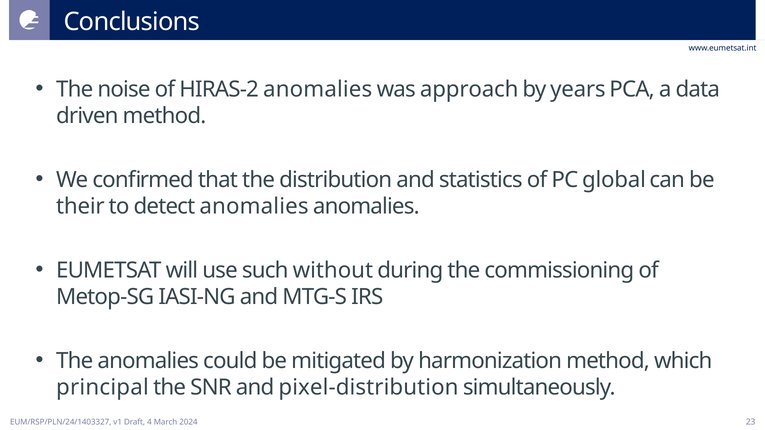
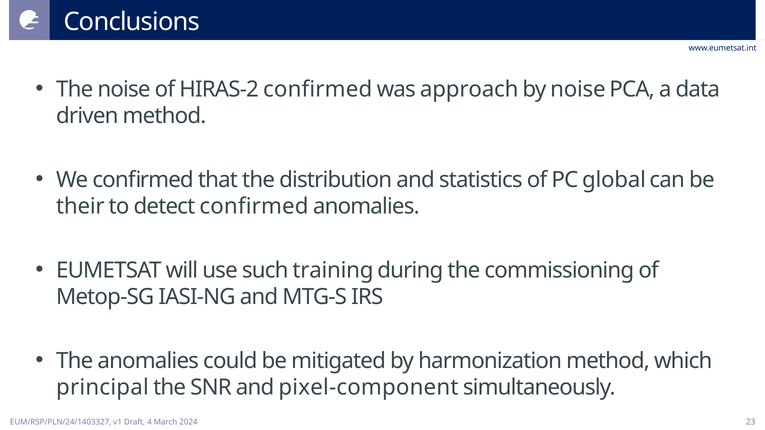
HIRAS-2 anomalies: anomalies -> confirmed (318, 89)
by years: years -> noise (578, 89)
detect anomalies: anomalies -> confirmed (254, 207)
without: without -> training (333, 270)
pixel-distribution: pixel-distribution -> pixel-component (368, 388)
